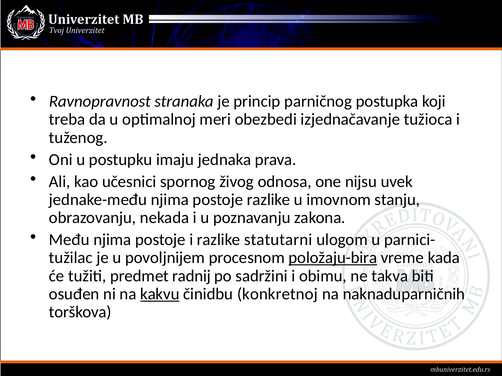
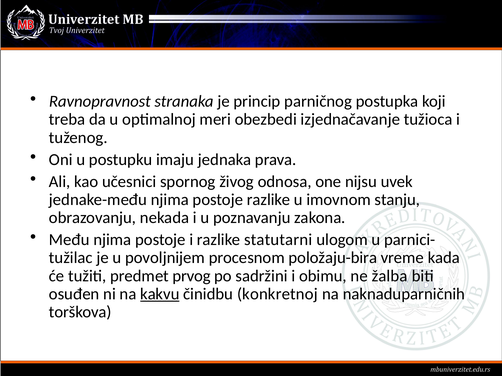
položaju-bira underline: present -> none (333, 258)
radnij: radnij -> prvog (192, 276)
takva: takva -> žalba (390, 276)
